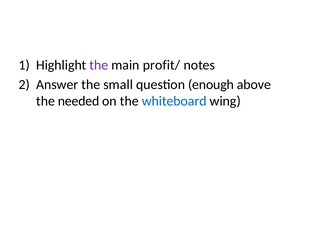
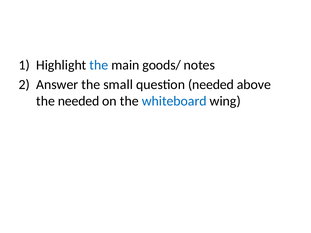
the colour: purple -> blue (99, 65)
profit/: profit/ -> goods/ (162, 65)
question enough: enough -> needed (211, 85)
